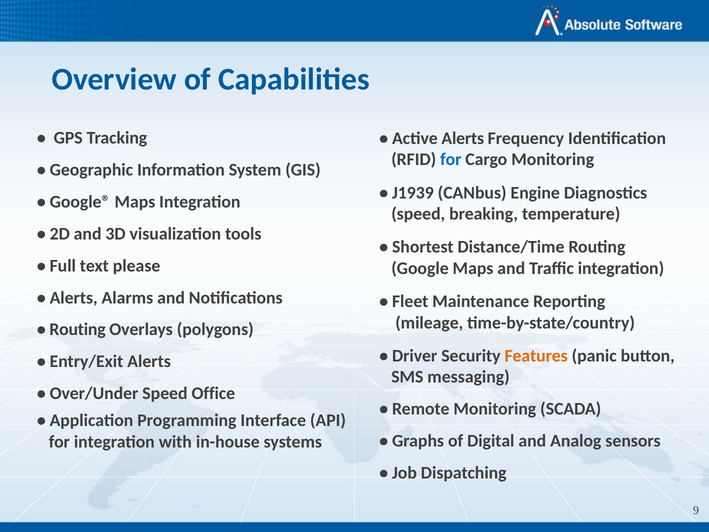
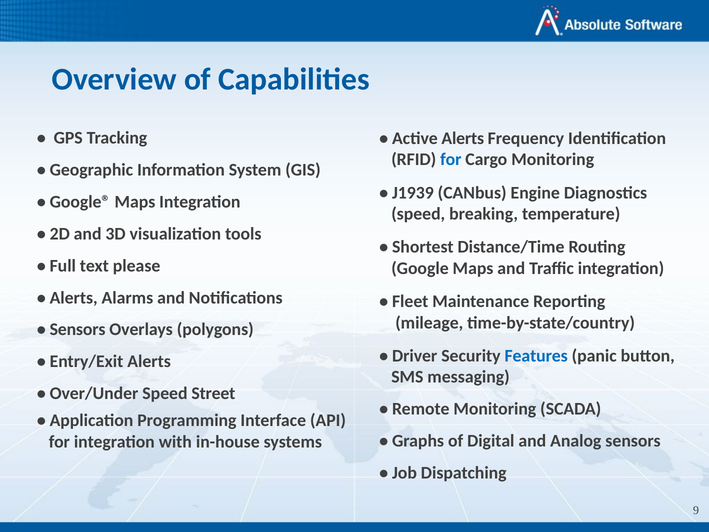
Routing: Routing -> Sensors (78, 329)
Features colour: orange -> blue (536, 356)
Office: Office -> Street (213, 393)
